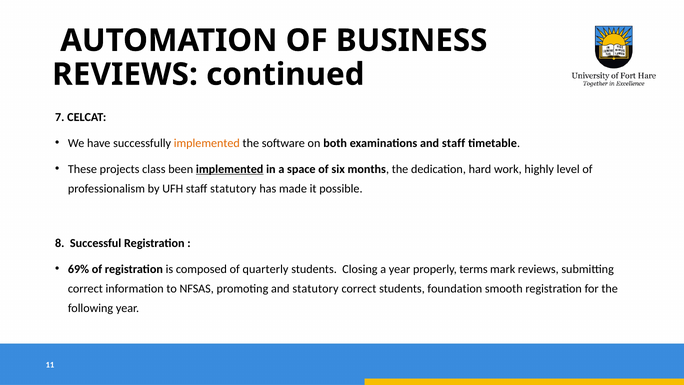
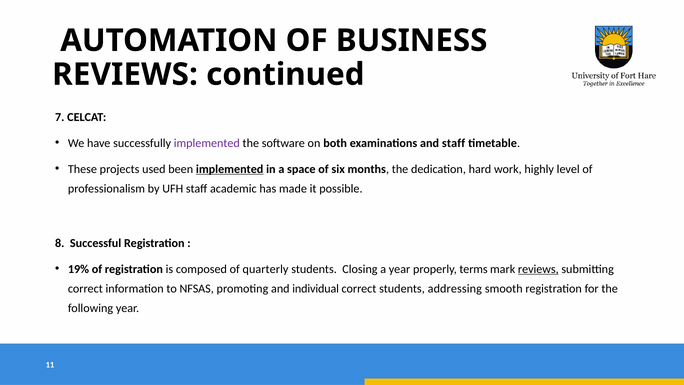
implemented colour: orange -> purple (207, 143)
class: class -> used (154, 169)
staff statutory: statutory -> academic (233, 189)
69%: 69% -> 19% (78, 269)
reviews underline: none -> present (538, 269)
and statutory: statutory -> individual (316, 289)
foundation: foundation -> addressing (455, 289)
